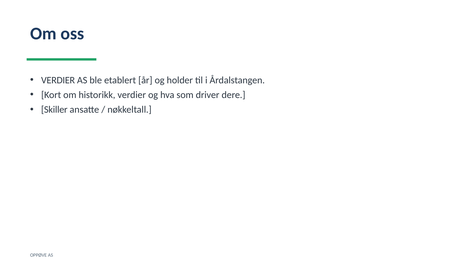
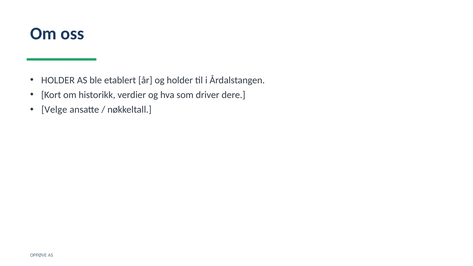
VERDIER: VERDIER -> HOLDER (58, 80)
Skiller: Skiller -> Velge (54, 110)
